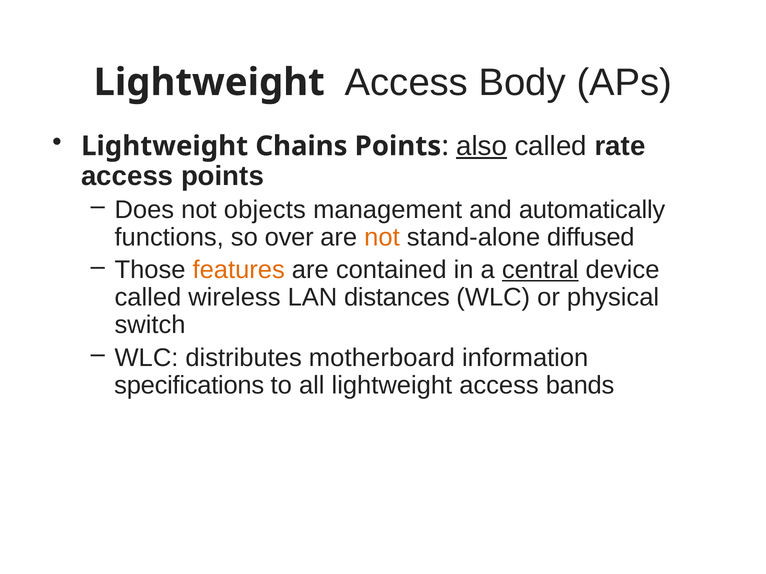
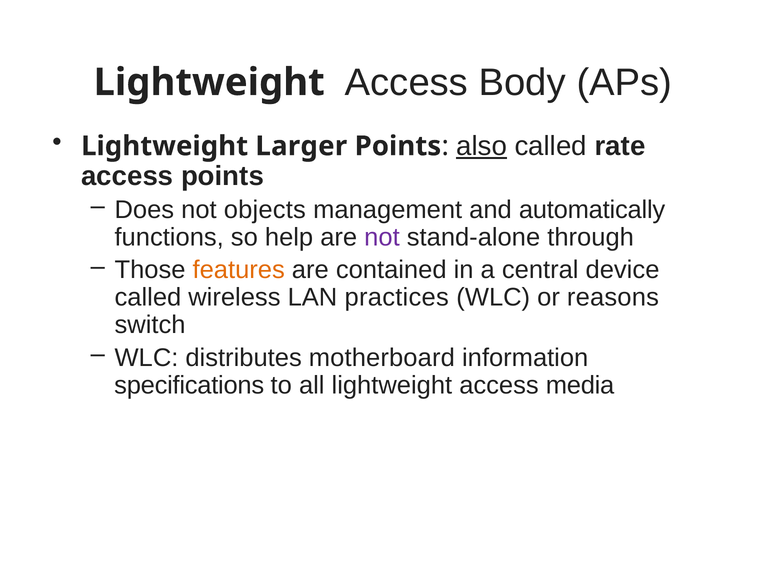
Chains: Chains -> Larger (301, 146)
over: over -> help (289, 238)
not colour: orange -> purple (382, 238)
diffused: diffused -> through (591, 238)
central underline: present -> none (540, 270)
distances: distances -> practices (397, 298)
physical: physical -> reasons (613, 298)
bands: bands -> media (580, 386)
